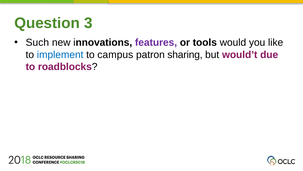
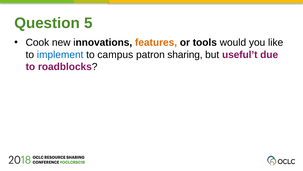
3: 3 -> 5 (88, 23)
Such: Such -> Cook (37, 42)
features colour: purple -> orange (156, 42)
would’t: would’t -> useful’t (240, 54)
